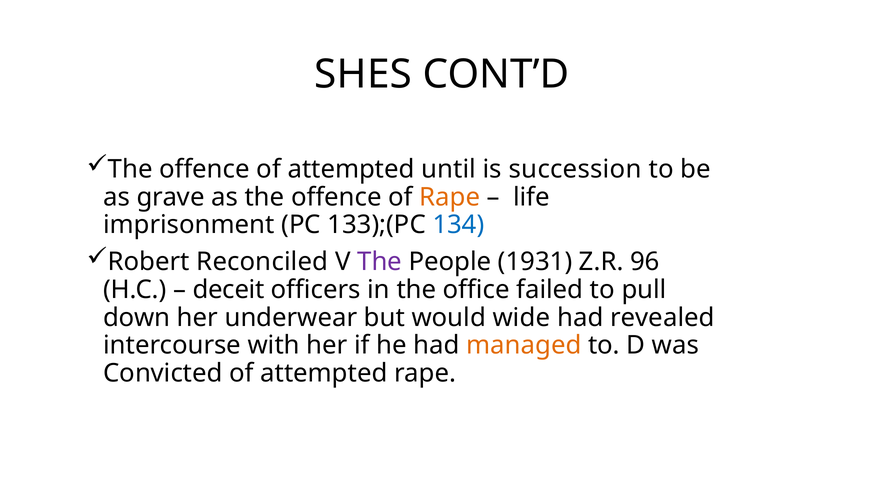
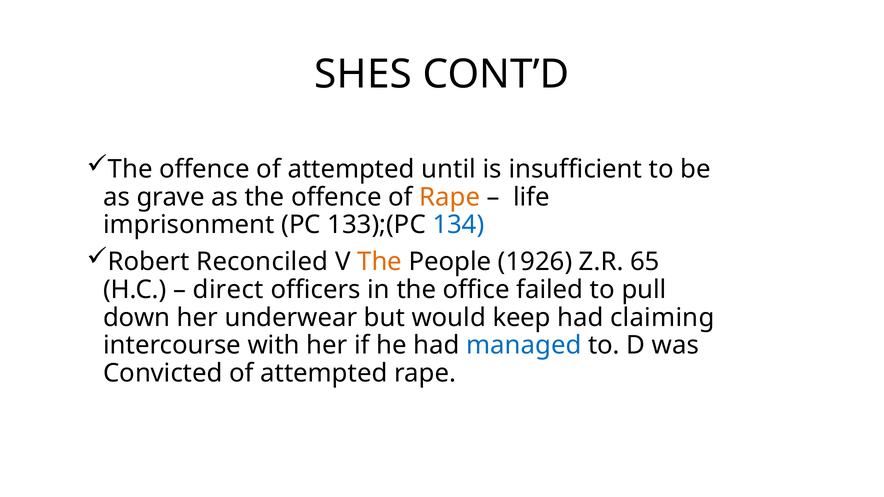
succession: succession -> insufficient (575, 170)
The colour: purple -> orange (380, 262)
1931: 1931 -> 1926 (535, 262)
96: 96 -> 65 (645, 262)
deceit: deceit -> direct (228, 290)
wide: wide -> keep (522, 318)
revealed: revealed -> claiming (662, 318)
managed colour: orange -> blue (524, 346)
